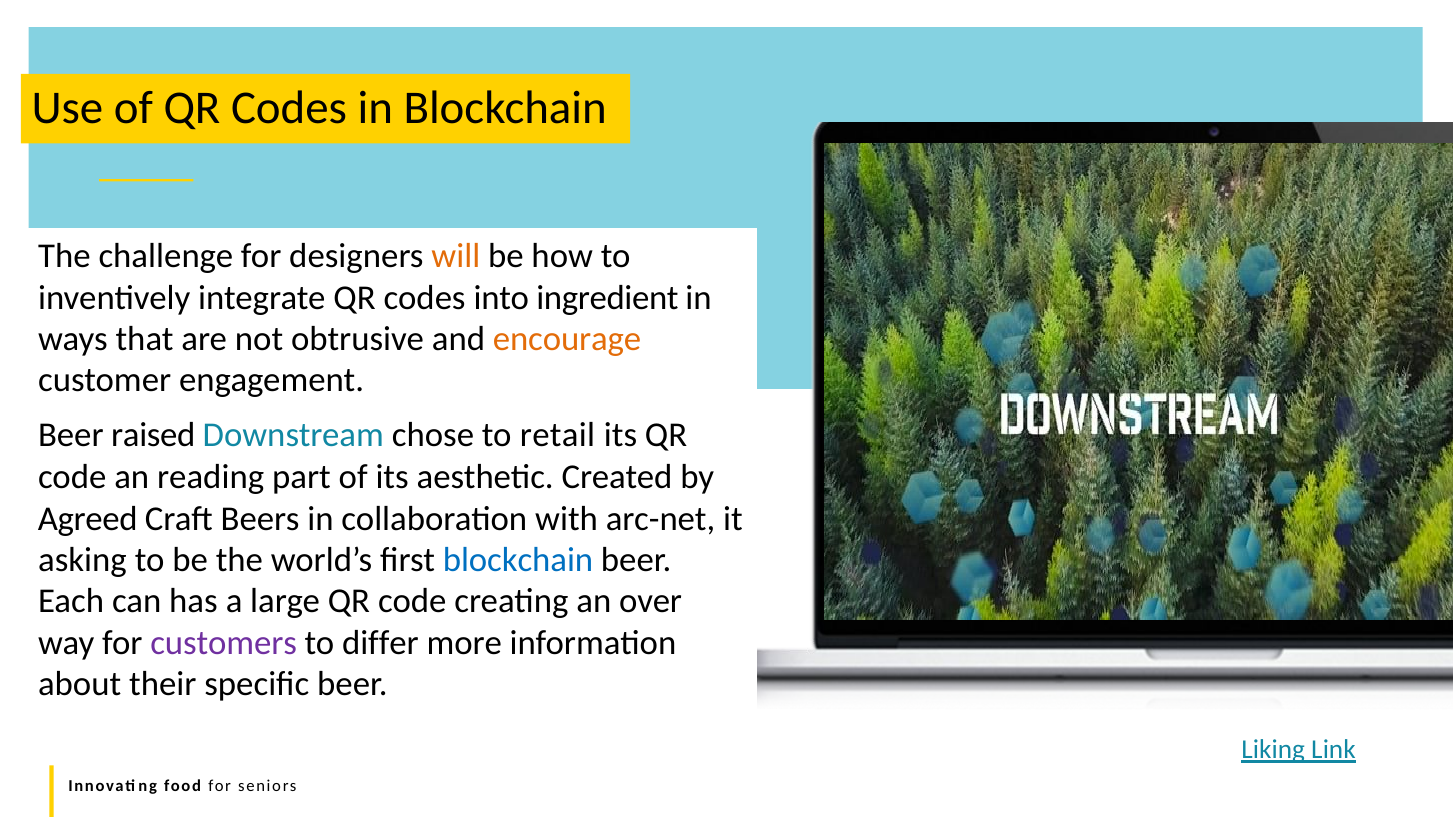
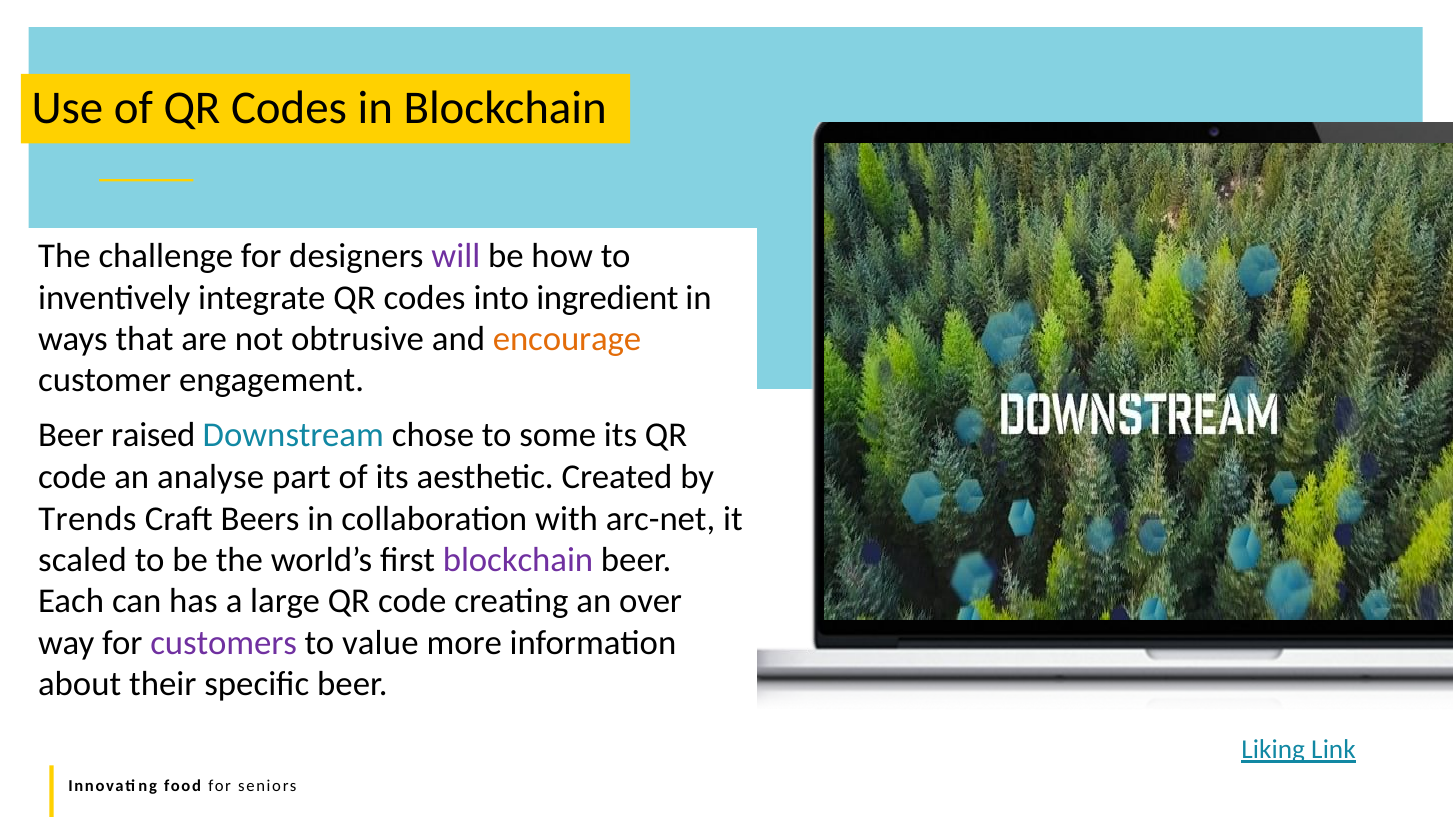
will colour: orange -> purple (456, 256)
retail: retail -> some (558, 435)
reading: reading -> analyse (211, 478)
Agreed: Agreed -> Trends (87, 519)
asking: asking -> scaled (82, 560)
blockchain colour: blue -> purple (518, 560)
differ: differ -> value (380, 643)
